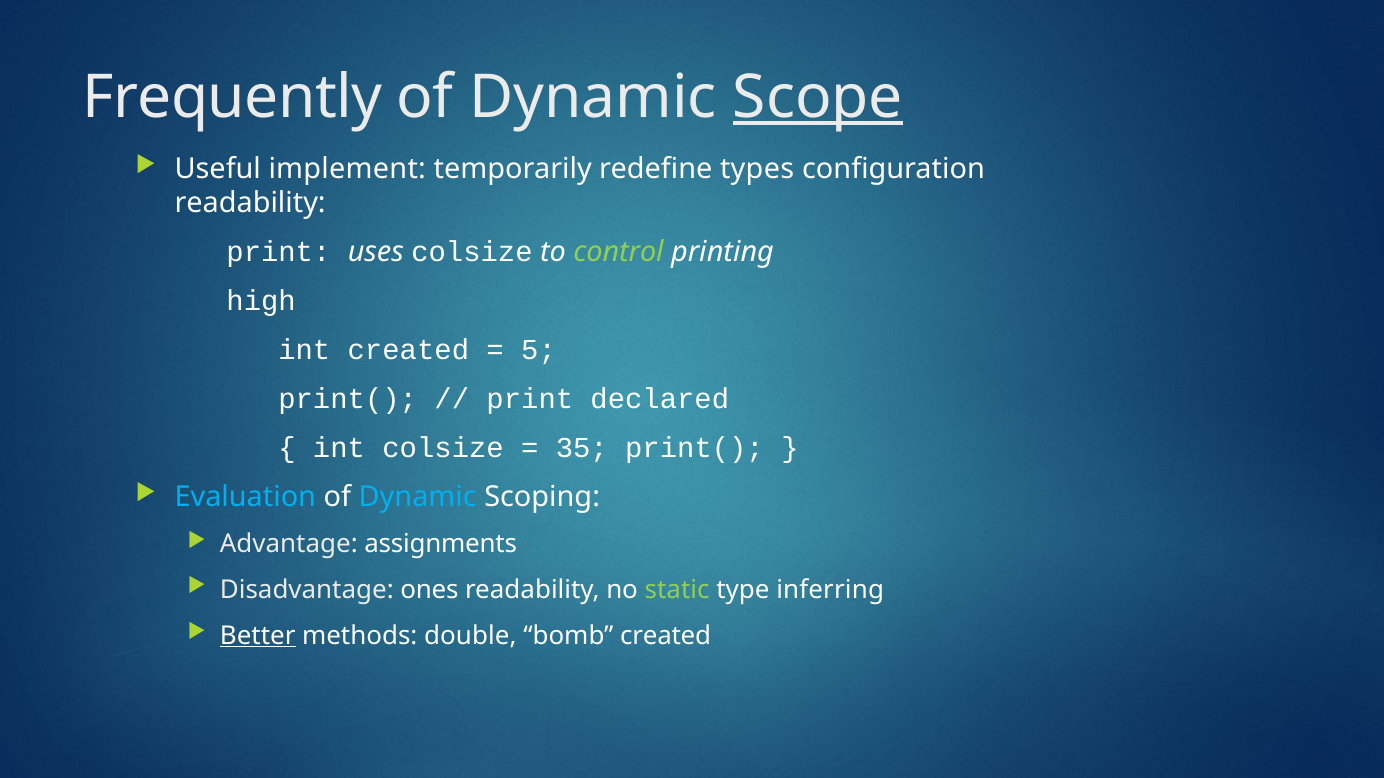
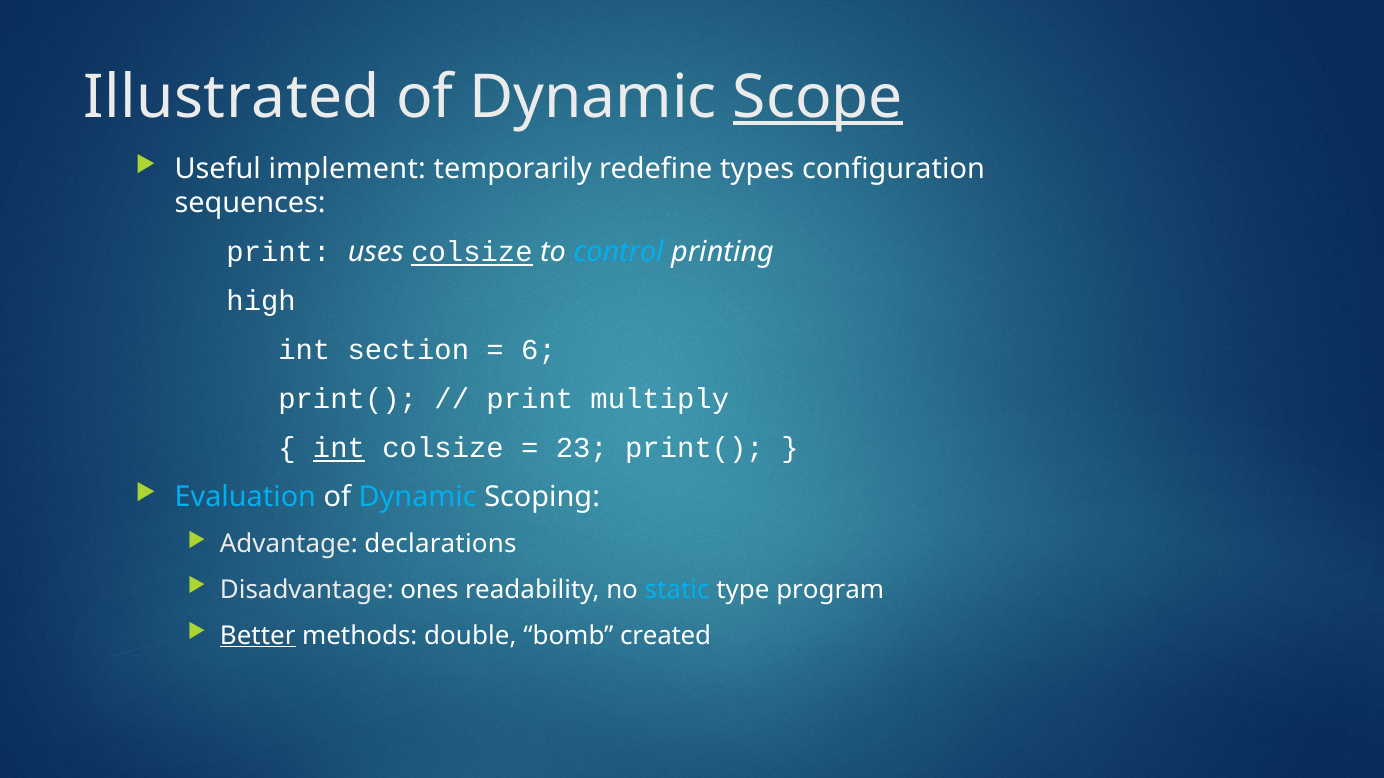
Frequently: Frequently -> Illustrated (232, 97)
readability: readability -> sequences (250, 203)
colsize underline: none -> present (472, 252)
control colour: light green -> light blue (619, 252)
int created: created -> section (408, 351)
5: 5 -> 6 (539, 351)
declared: declared -> multiply (660, 400)
int underline: none -> present (339, 449)
35: 35 -> 23 (582, 449)
assignments: assignments -> declarations (440, 545)
static colour: light green -> light blue (677, 590)
inferring: inferring -> program (830, 590)
